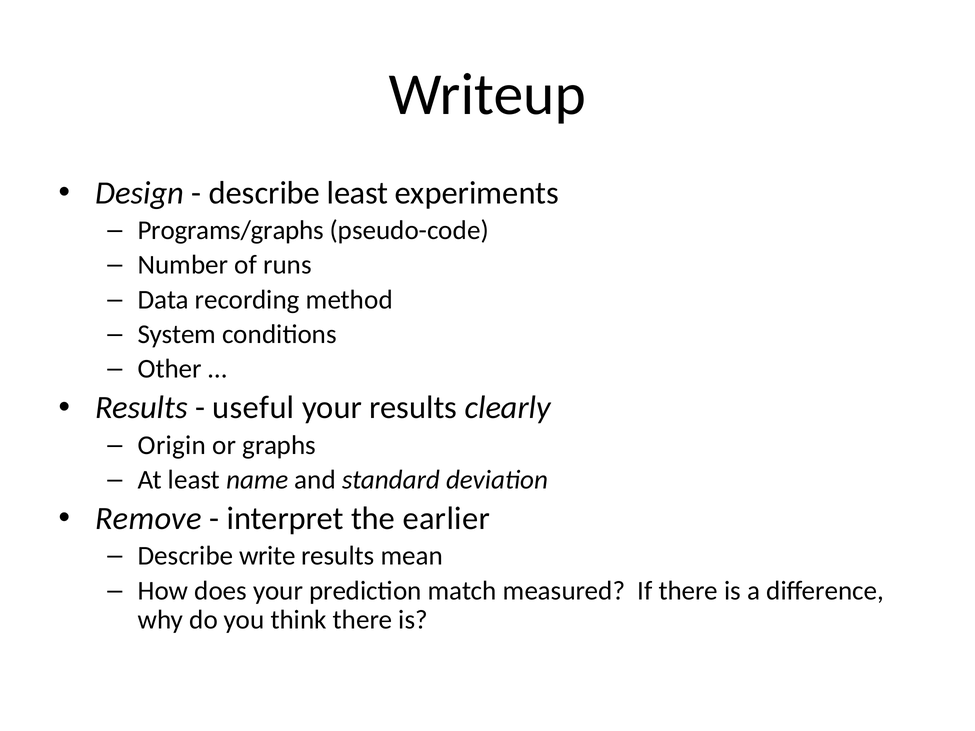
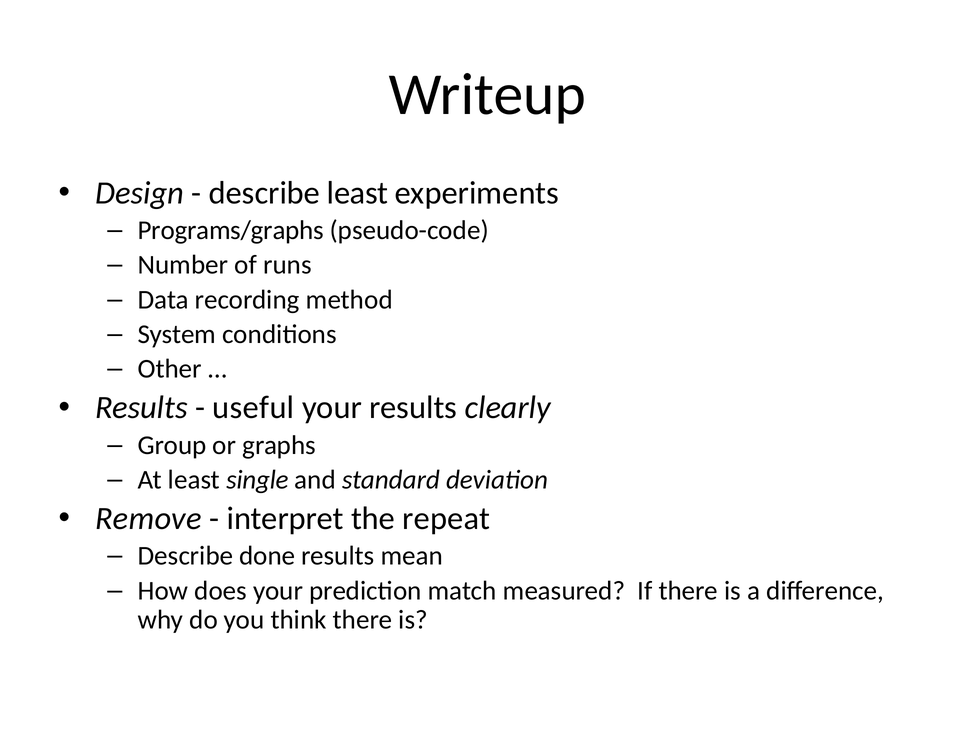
Origin: Origin -> Group (172, 445)
name: name -> single (257, 480)
earlier: earlier -> repeat (446, 519)
write: write -> done (267, 556)
